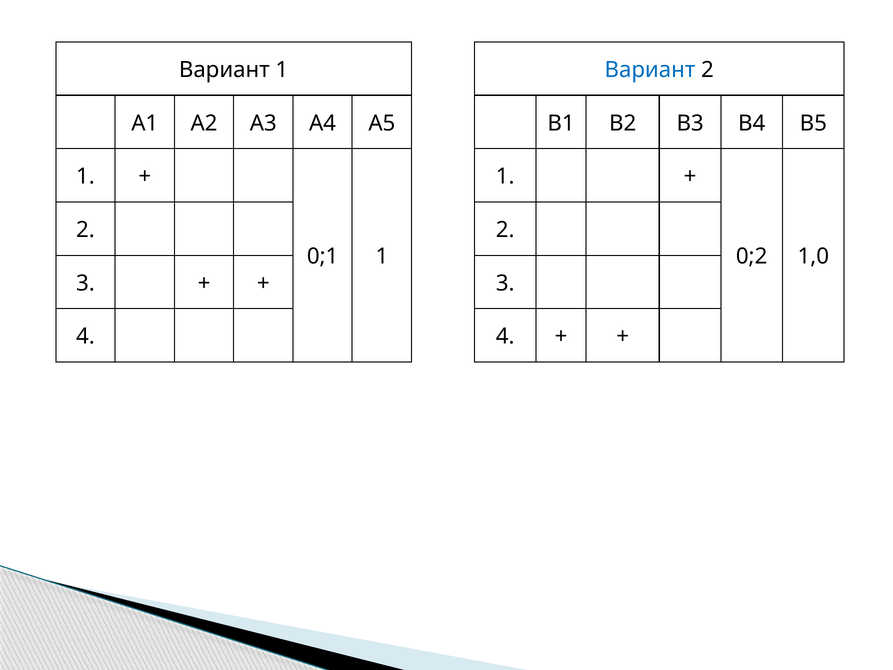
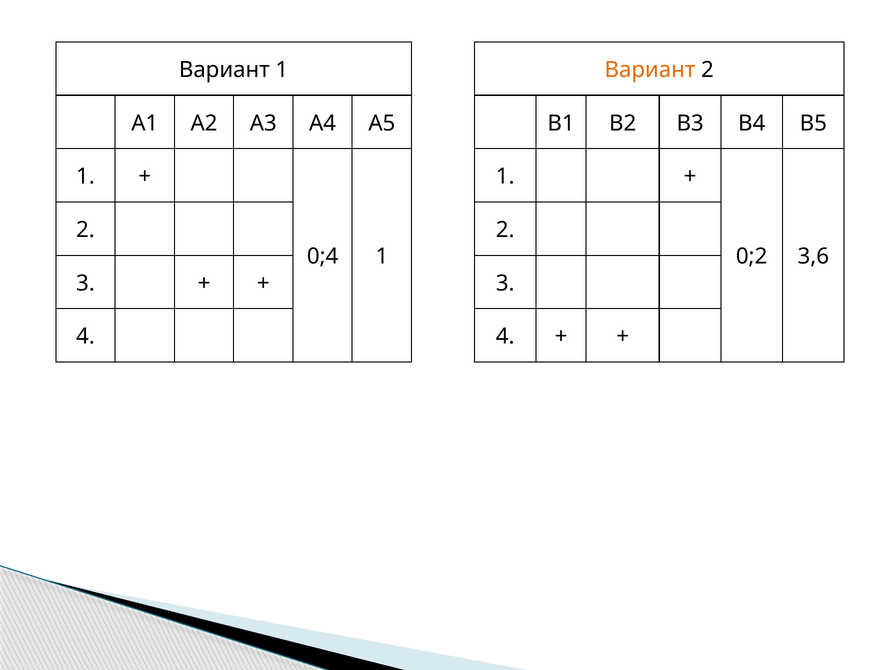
Вариант colour: blue -> orange (650, 70)
0;1: 0;1 -> 0;4 (323, 256)
1,0: 1,0 -> 3,6 (813, 256)
